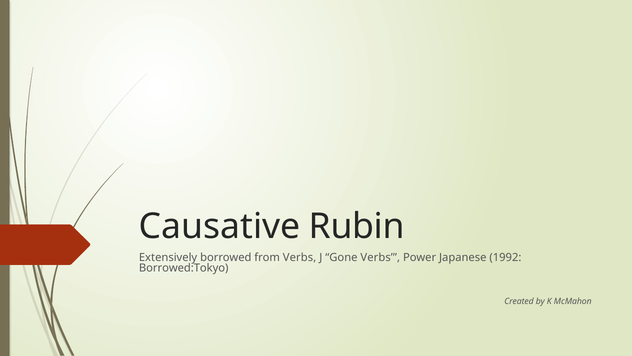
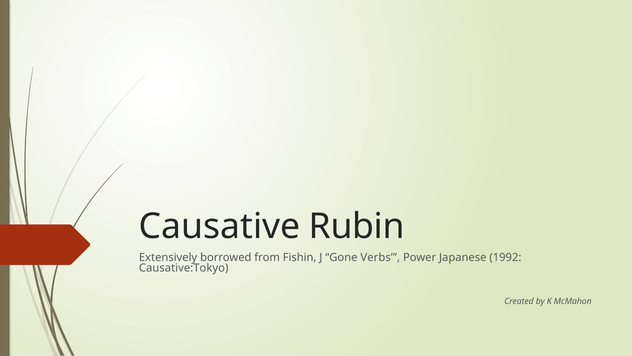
from Verbs: Verbs -> Fishin (300, 257)
Borrowed:Tokyo: Borrowed:Tokyo -> Causative:Tokyo (184, 268)
